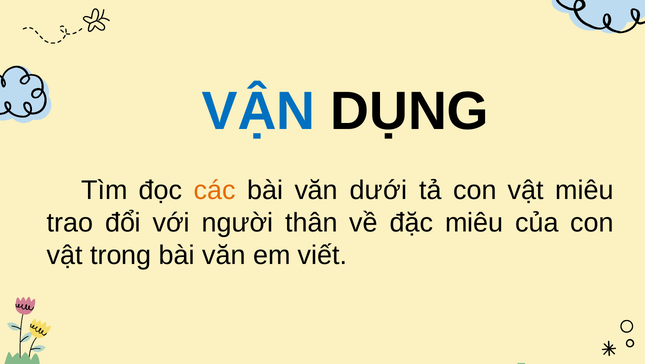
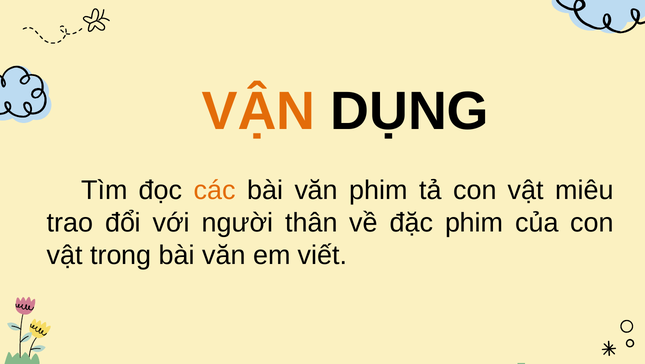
VẬN colour: blue -> orange (258, 112)
văn dưới: dưới -> phim (379, 190)
đặc miêu: miêu -> phim (474, 223)
